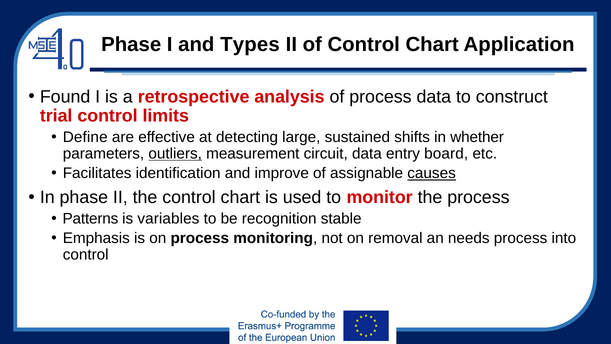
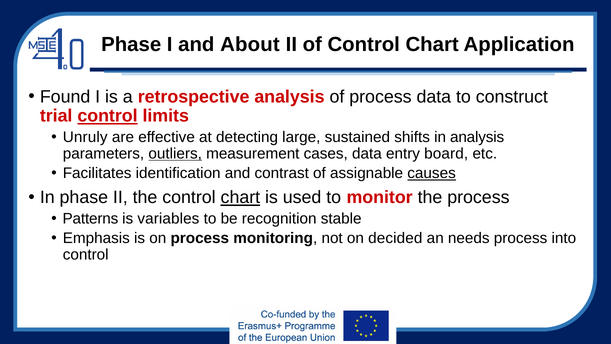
Types: Types -> About (250, 45)
control underline: none -> present (107, 116)
Define: Define -> Unruly (85, 137)
in whether: whether -> analysis (477, 137)
circuit: circuit -> cases (326, 154)
improve: improve -> contrast (282, 173)
chart underline: none -> present (240, 197)
removal: removal -> decided (395, 238)
